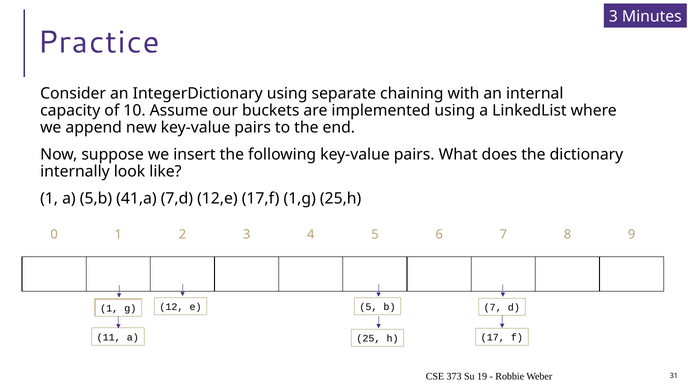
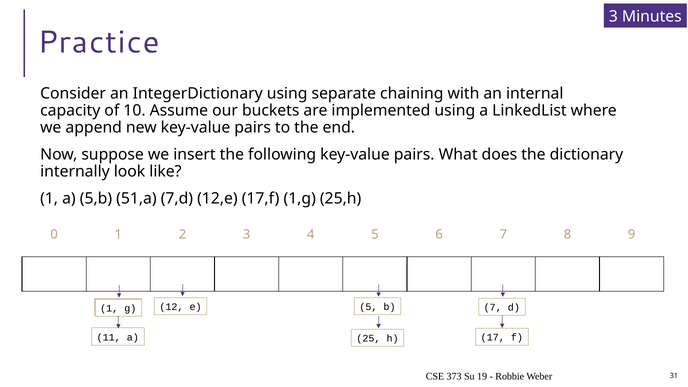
41,a: 41,a -> 51,a (136, 199)
